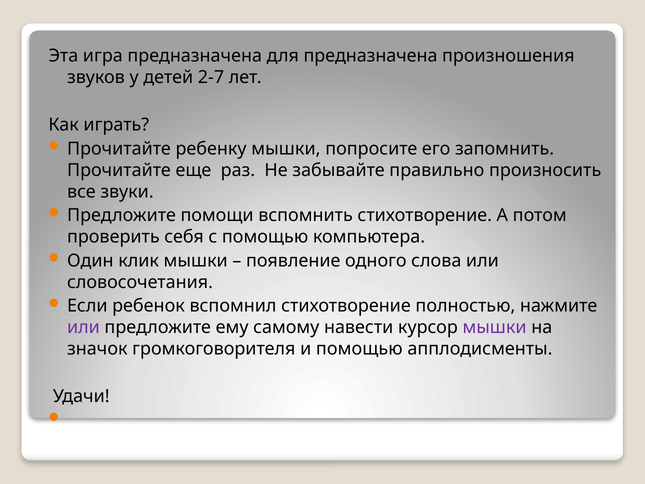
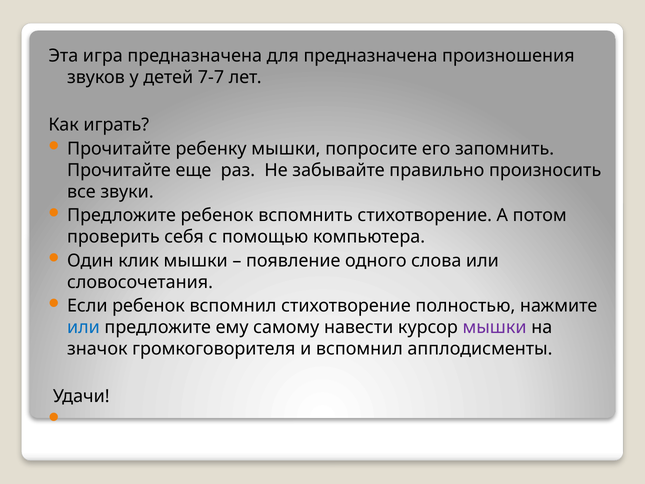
2-7: 2-7 -> 7-7 (211, 77)
Предложите помощи: помощи -> ребенок (217, 215)
или colour: purple -> blue (83, 327)
и помощью: помощью -> вспомнил (359, 349)
